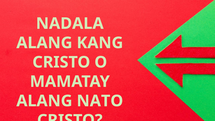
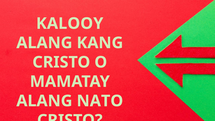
NADALA: NADALA -> KALOOY (70, 23)
